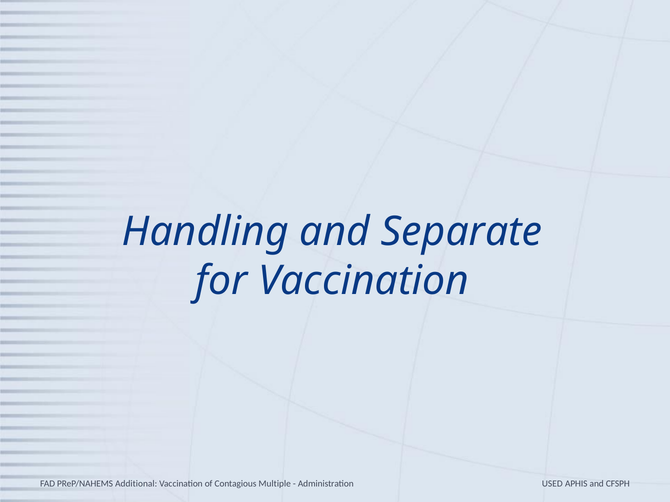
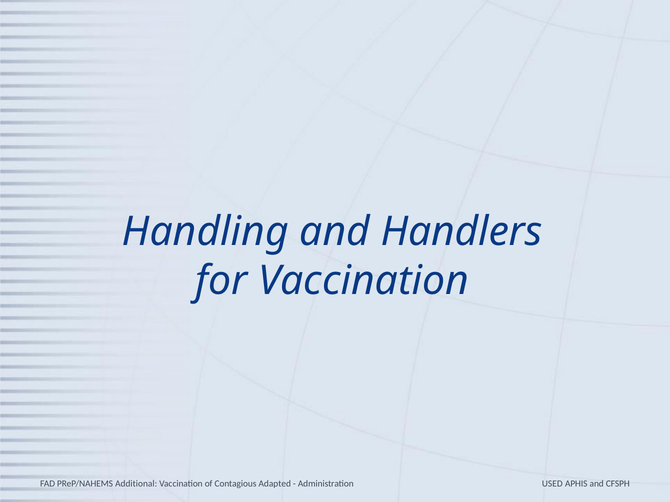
Separate: Separate -> Handlers (462, 232)
Multiple: Multiple -> Adapted (275, 484)
